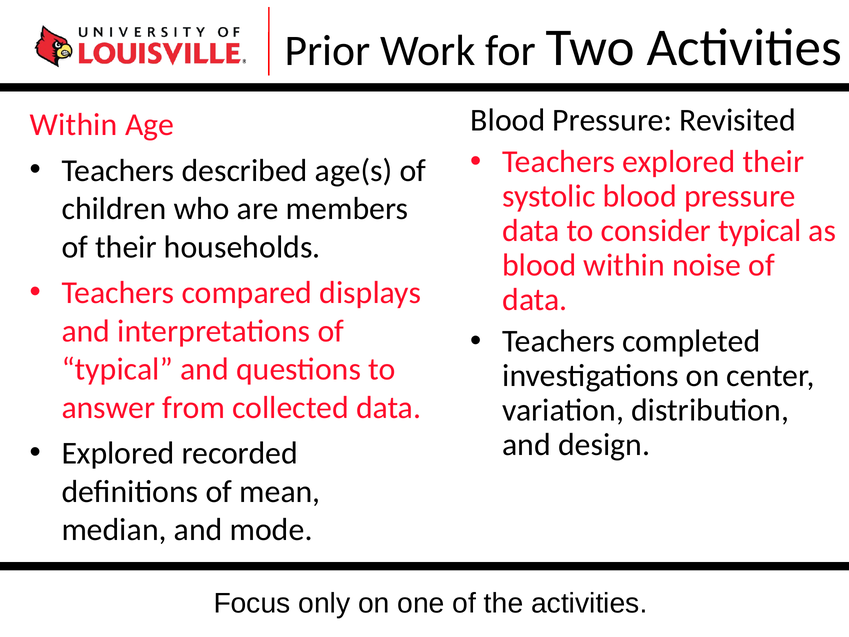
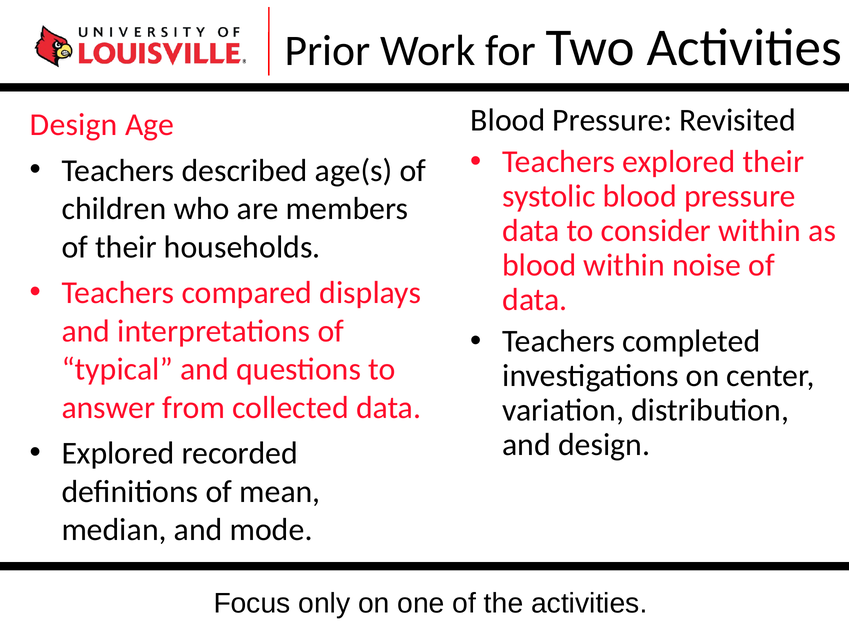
Within: Within -> Design (74, 125)
consider typical: typical -> within (760, 231)
